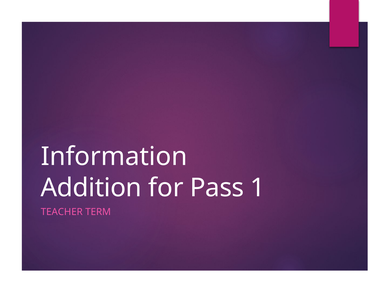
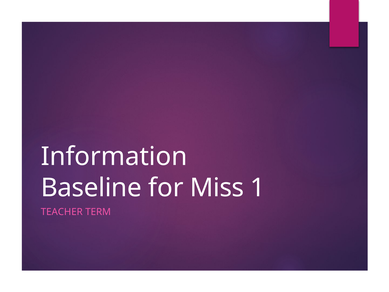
Addition: Addition -> Baseline (91, 188)
Pass: Pass -> Miss (217, 188)
